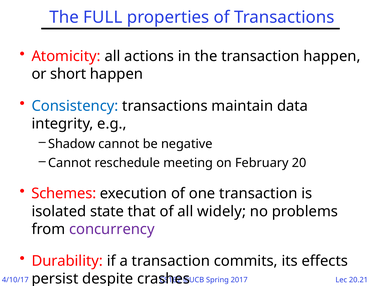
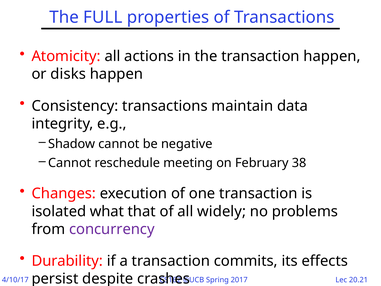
short: short -> disks (68, 74)
Consistency colour: blue -> black (75, 106)
20: 20 -> 38 (299, 163)
Schemes: Schemes -> Changes (64, 193)
state: state -> what (107, 211)
